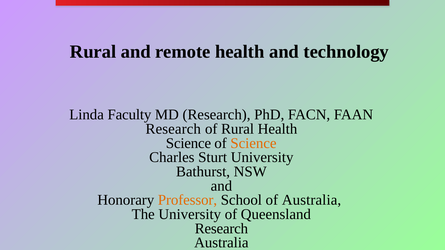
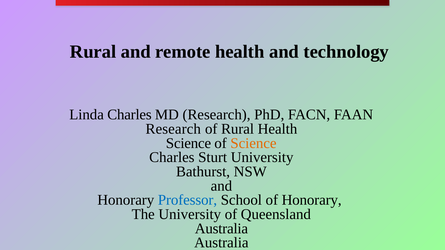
Linda Faculty: Faculty -> Charles (129, 115)
Professor colour: orange -> blue (187, 200)
of Australia: Australia -> Honorary (312, 200)
Research: Research -> Australia (221, 229)
